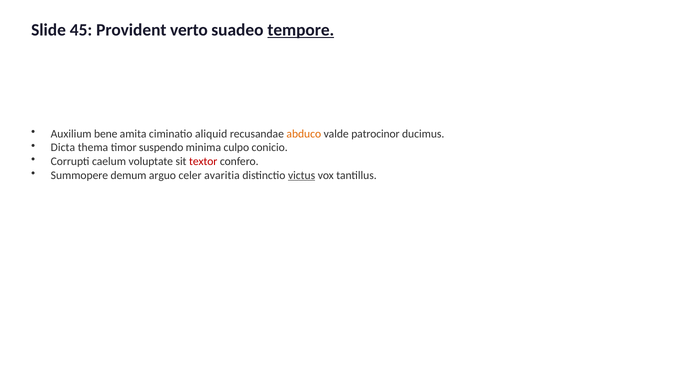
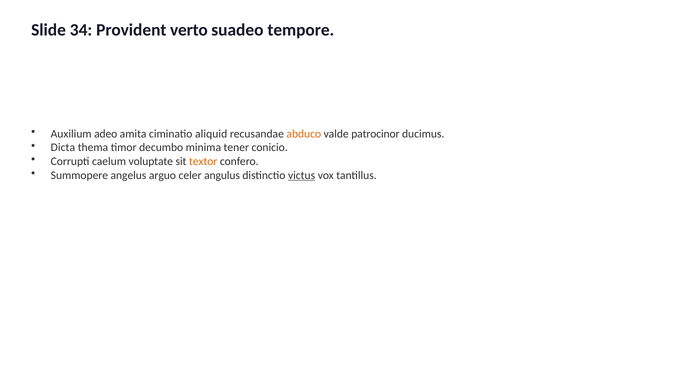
45: 45 -> 34 (81, 30)
tempore underline: present -> none (301, 30)
bene: bene -> adeo (106, 134)
suspendo: suspendo -> decumbo (161, 148)
culpo: culpo -> tener (236, 148)
textor colour: red -> orange (203, 162)
demum: demum -> angelus (128, 175)
avaritia: avaritia -> angulus (222, 175)
